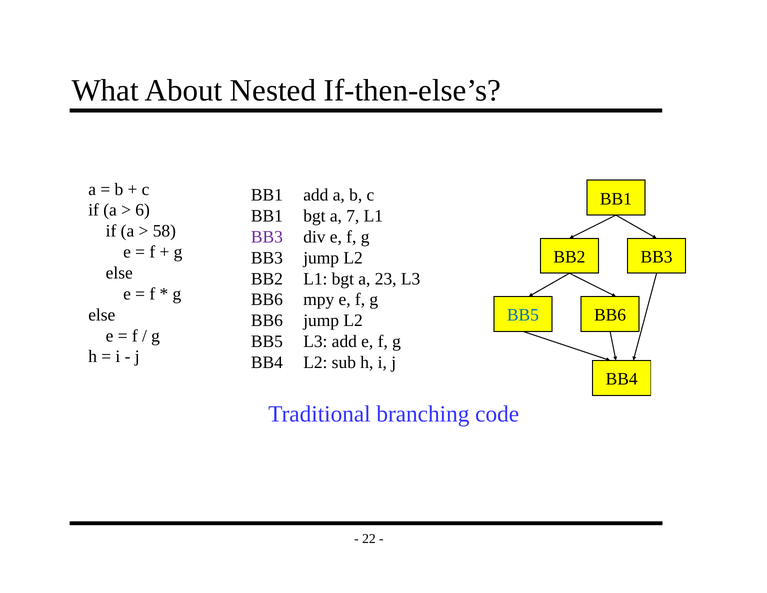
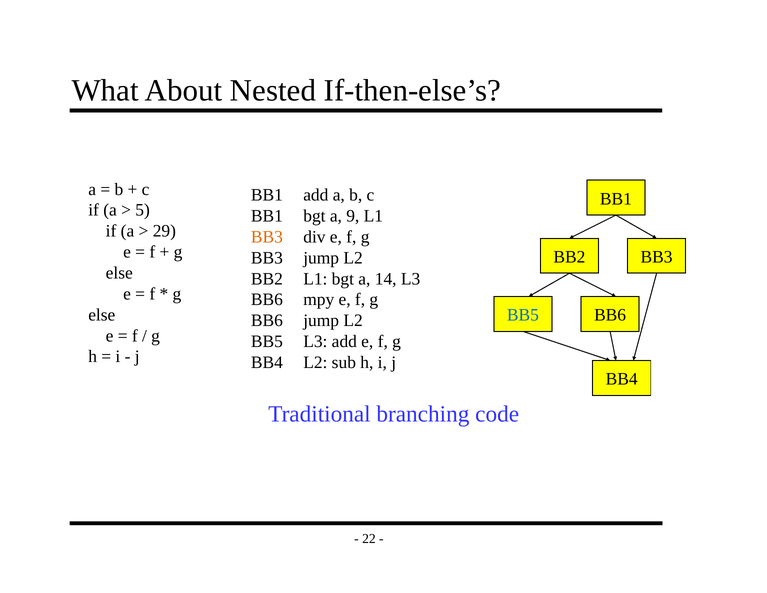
6: 6 -> 5 (143, 210)
7: 7 -> 9 (353, 216)
58: 58 -> 29 (164, 231)
BB3 colour: purple -> orange (267, 237)
23: 23 -> 14 (386, 279)
